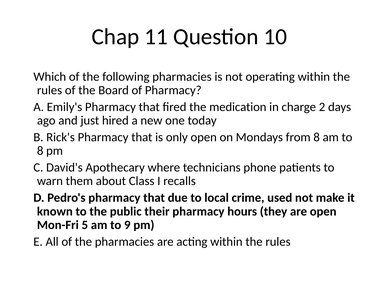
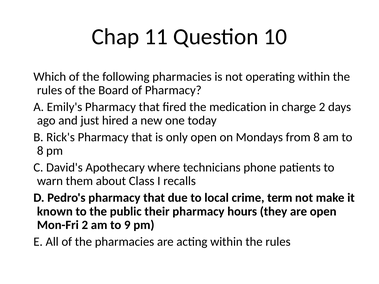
used: used -> term (280, 198)
Mon-Fri 5: 5 -> 2 (85, 225)
